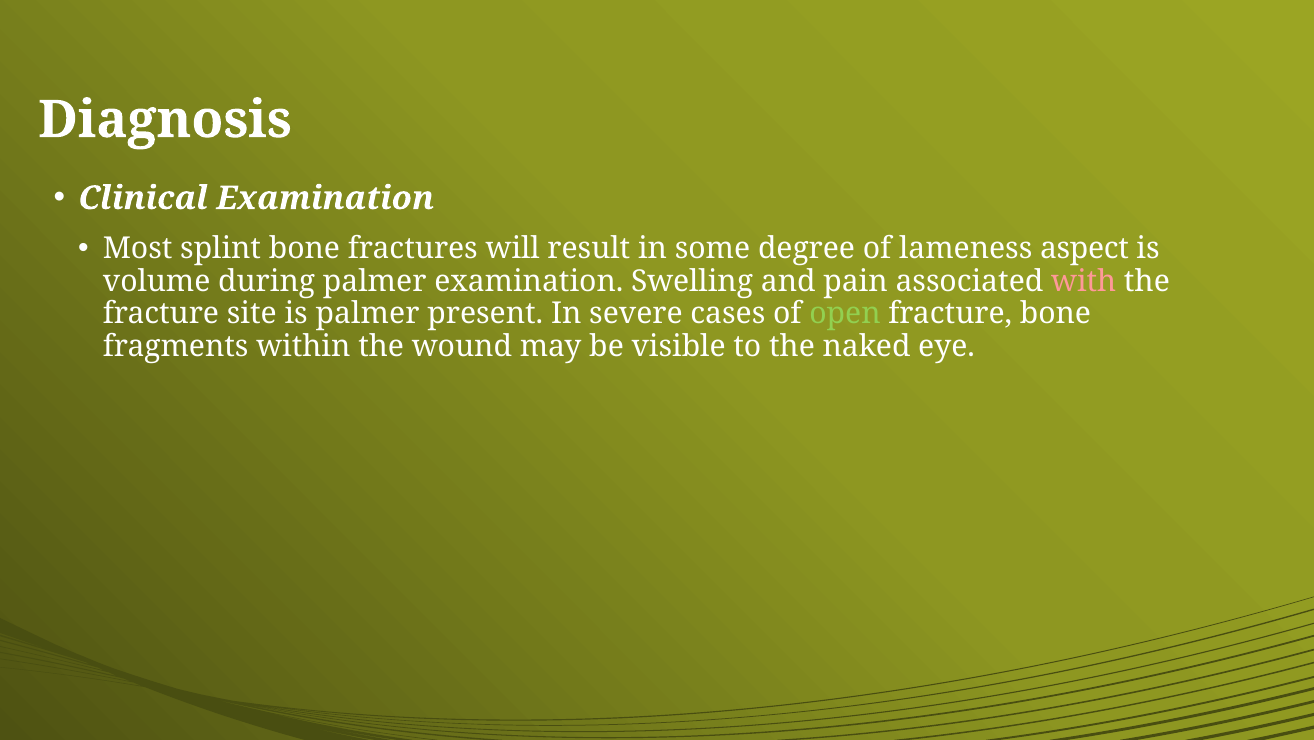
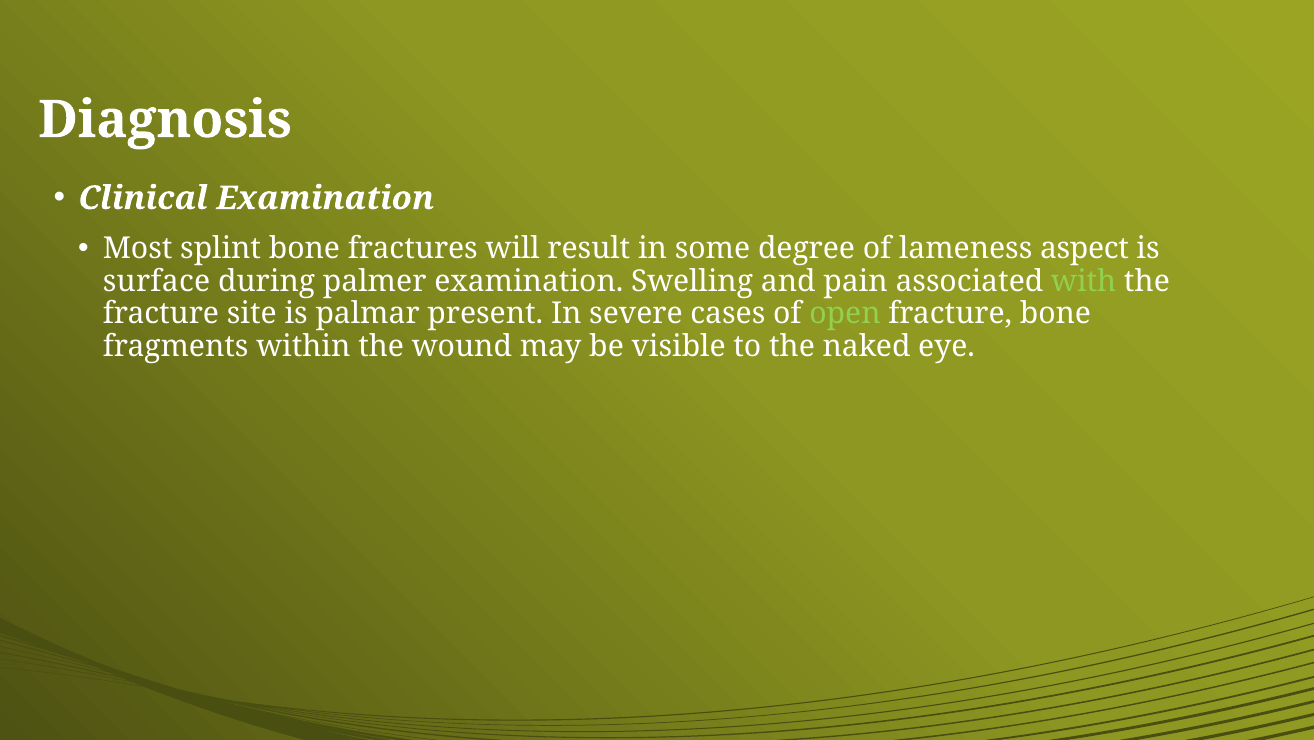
volume: volume -> surface (157, 281)
with colour: pink -> light green (1084, 281)
is palmer: palmer -> palmar (368, 313)
